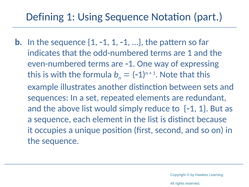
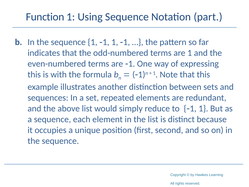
Defining: Defining -> Function (45, 17)
